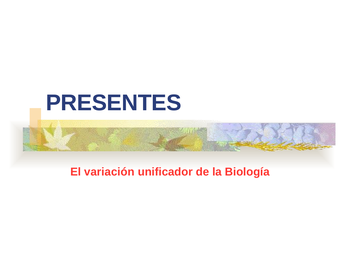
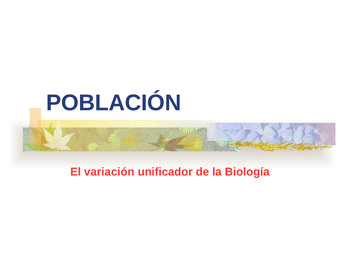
PRESENTES: PRESENTES -> POBLACIÓN (114, 103)
